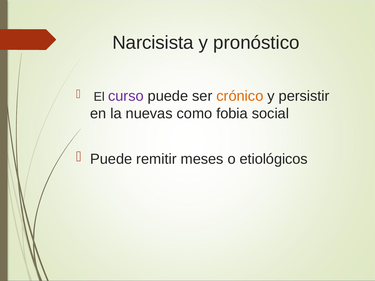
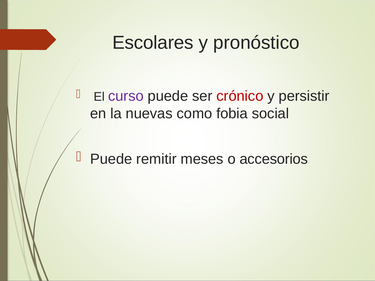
Narcisista: Narcisista -> Escolares (153, 43)
crónico colour: orange -> red (240, 96)
etiológicos: etiológicos -> accesorios (274, 159)
